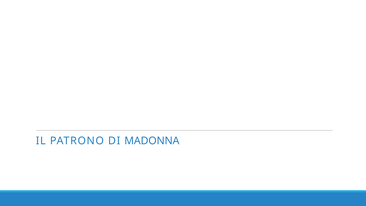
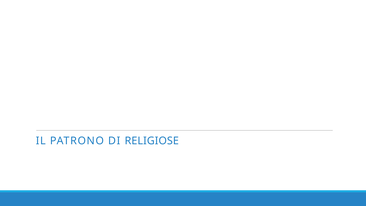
MADONNA: MADONNA -> RELIGIOSE (152, 141)
